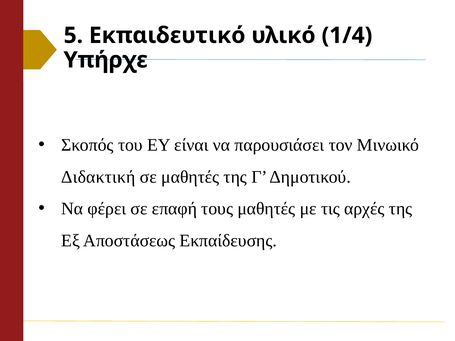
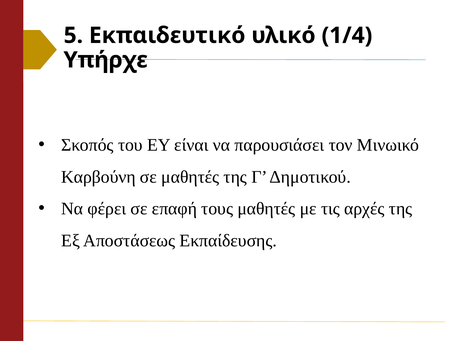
Διδακτική: Διδακτική -> Καρβούνη (98, 177)
